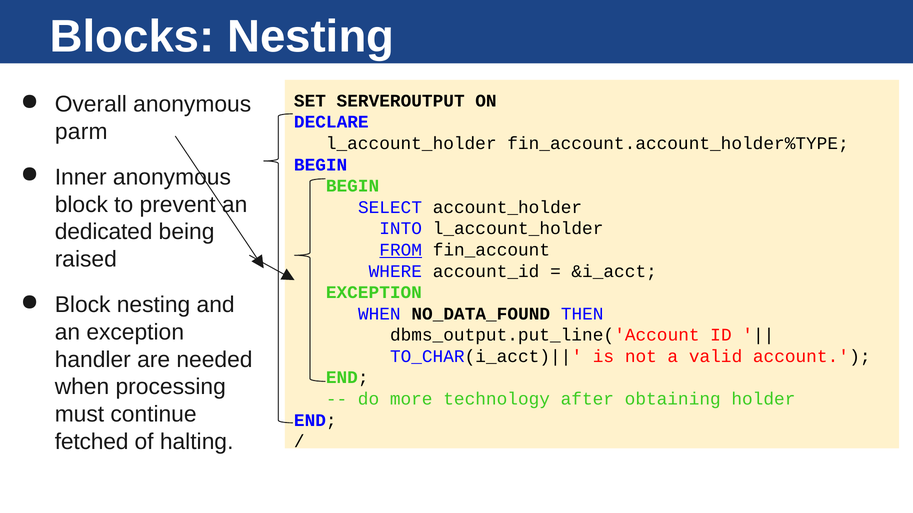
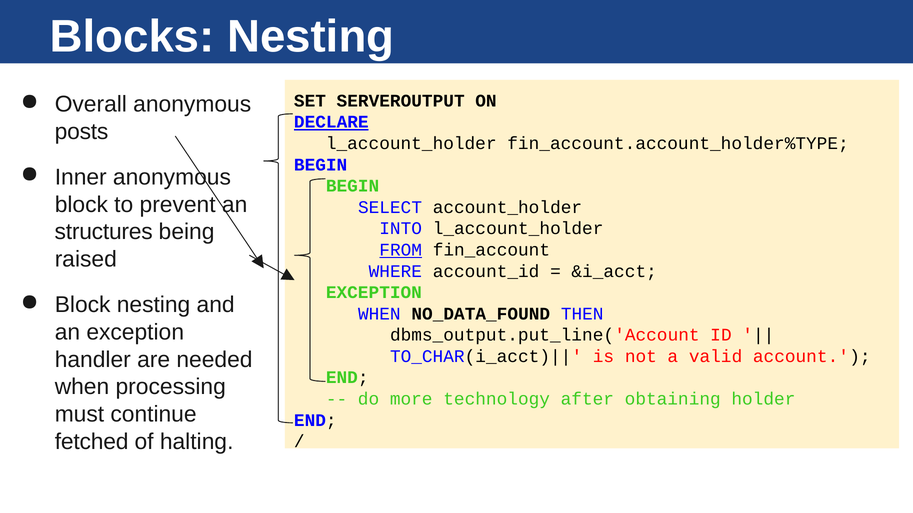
DECLARE underline: none -> present (331, 122)
parm: parm -> posts (82, 132)
dedicated: dedicated -> structures (104, 232)
